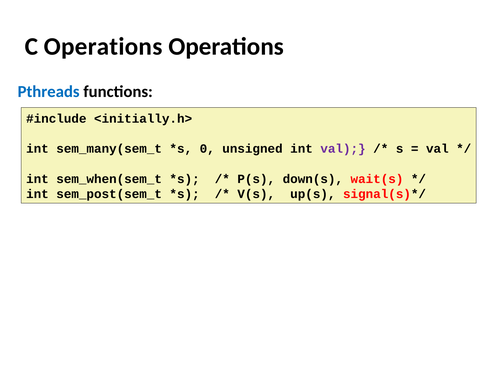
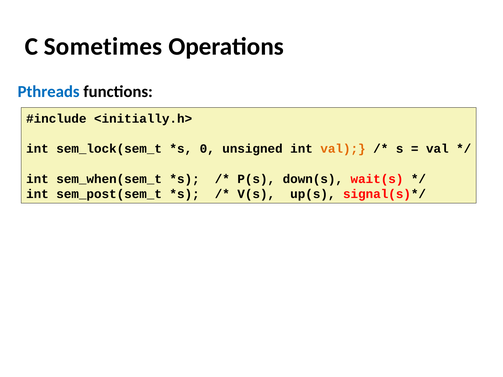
C Operations: Operations -> Sometimes (103, 47)
sem_many(sem_t: sem_many(sem_t -> sem_lock(sem_t (109, 149)
val colour: purple -> orange (343, 149)
